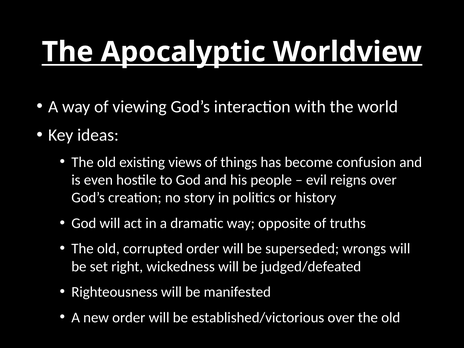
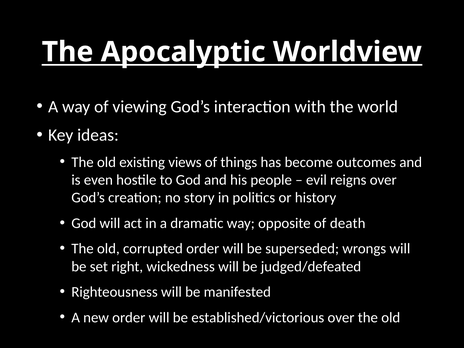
confusion: confusion -> outcomes (366, 162)
truths: truths -> death (348, 223)
